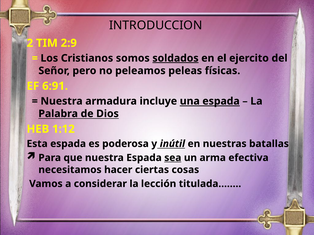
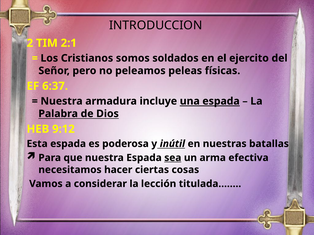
2:9: 2:9 -> 2:1 (69, 43)
soldados underline: present -> none (175, 58)
6:91: 6:91 -> 6:37 (55, 86)
1:12: 1:12 -> 9:12 (63, 129)
